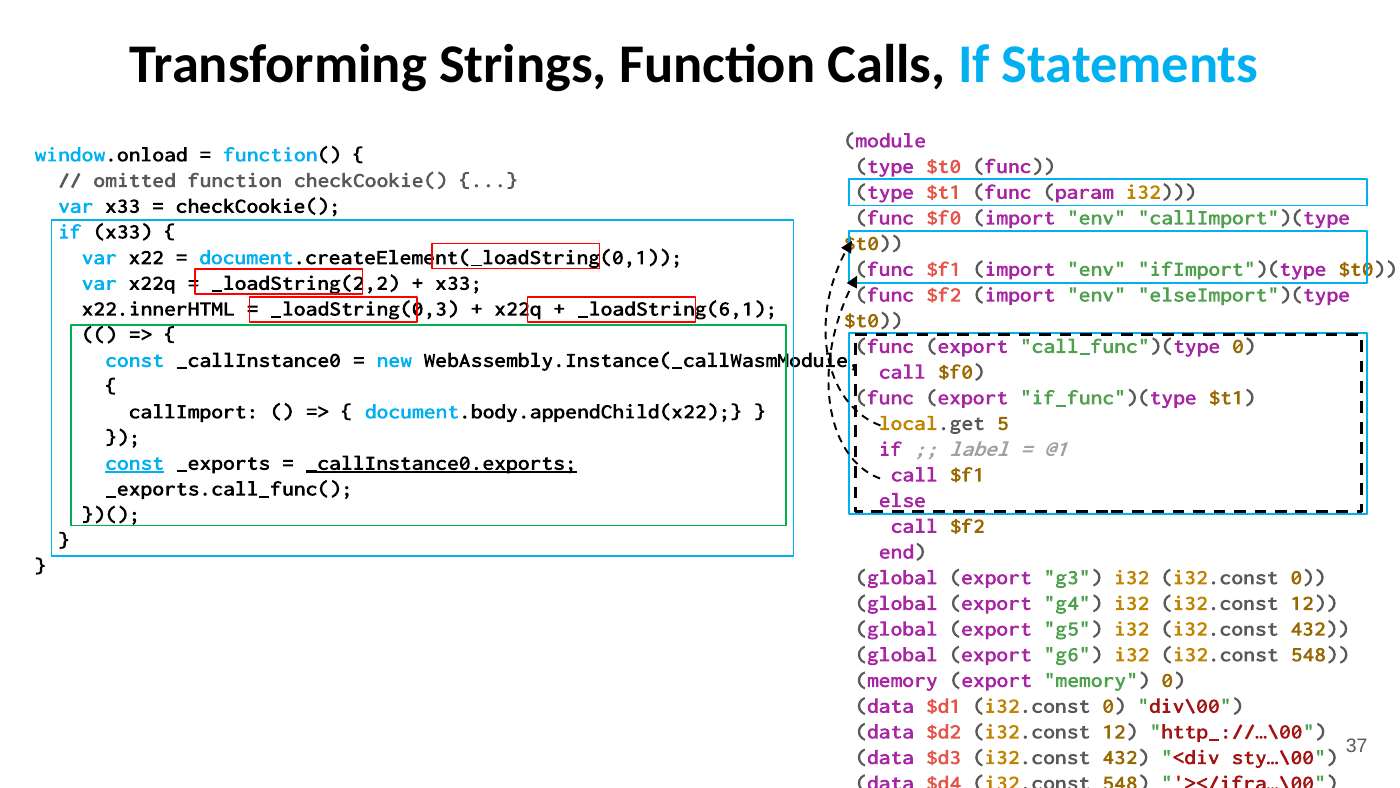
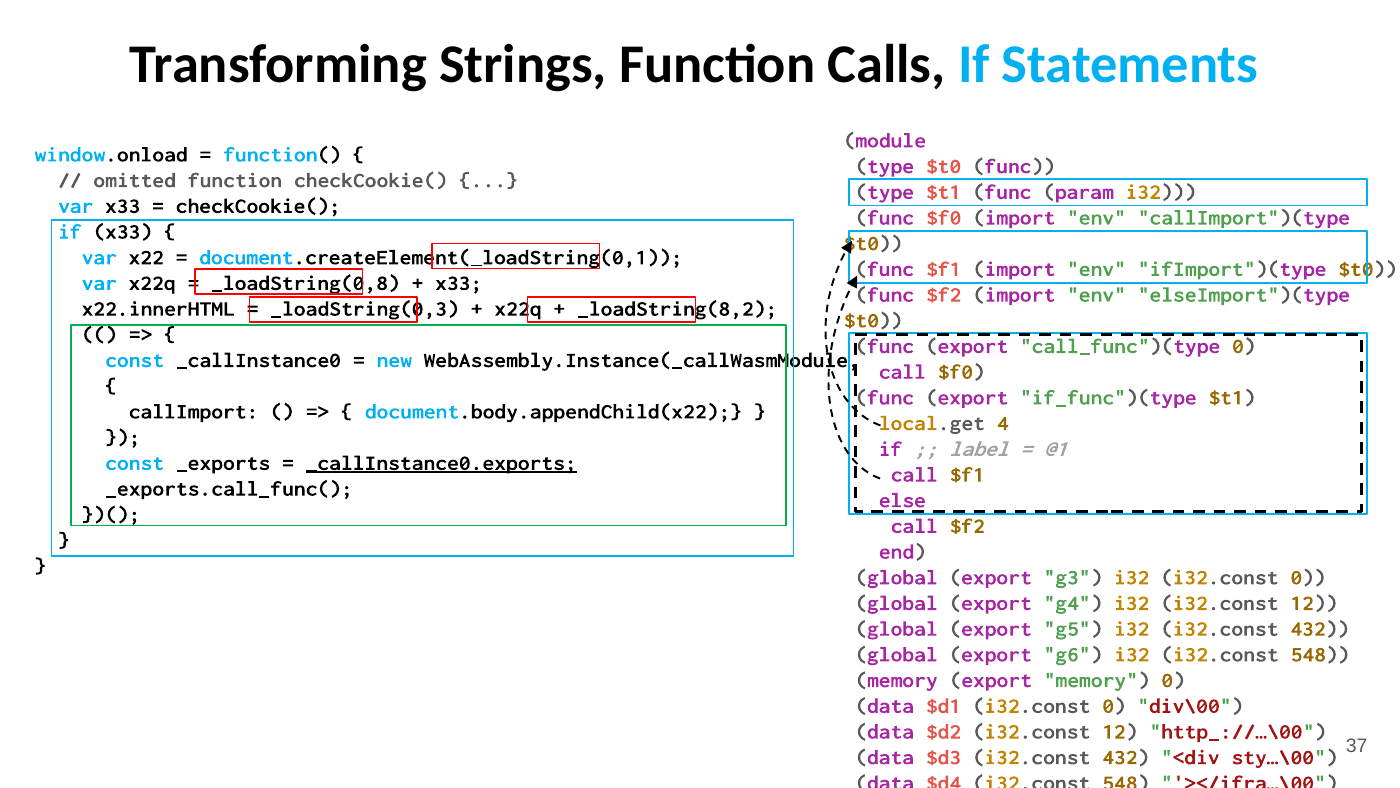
_loadString(2,2: _loadString(2,2 -> _loadString(0,8 (305, 283)
_loadString(6,1: _loadString(6,1 -> _loadString(8,2 (677, 308)
5: 5 -> 4 (1003, 423)
const underline: present -> none (135, 463)
